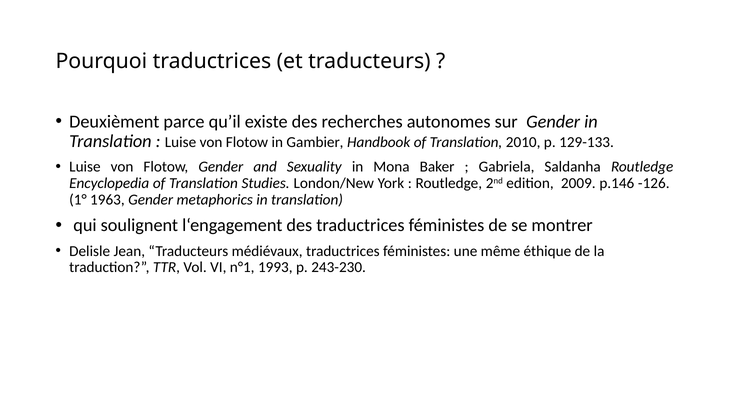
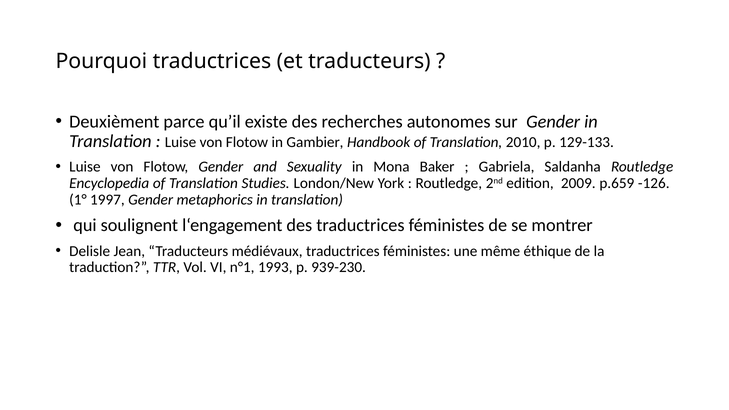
p.146: p.146 -> p.659 (617, 183)
1963: 1963 -> 1997 (107, 200)
243-230: 243-230 -> 939-230 (339, 267)
